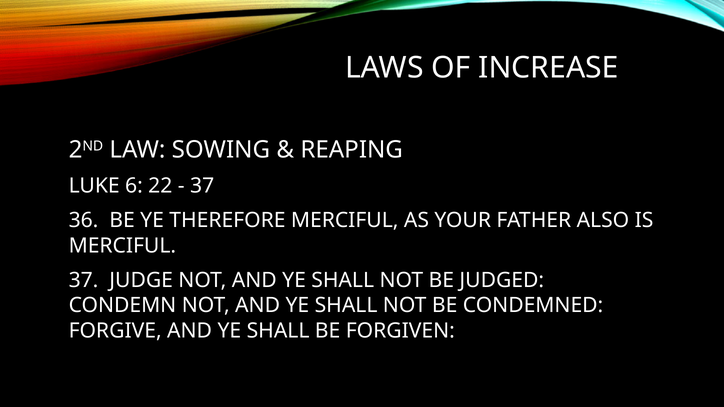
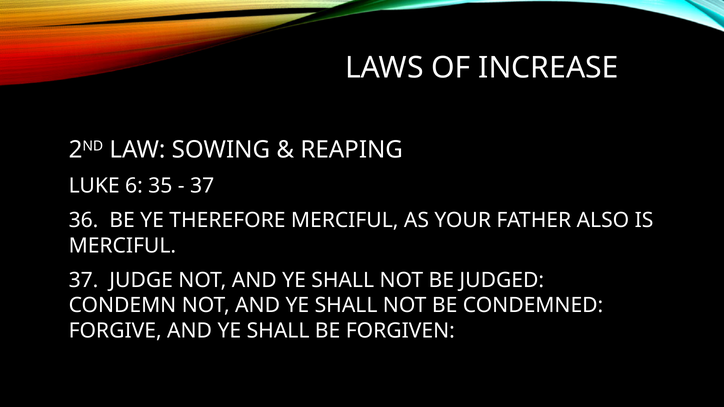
22: 22 -> 35 (160, 186)
